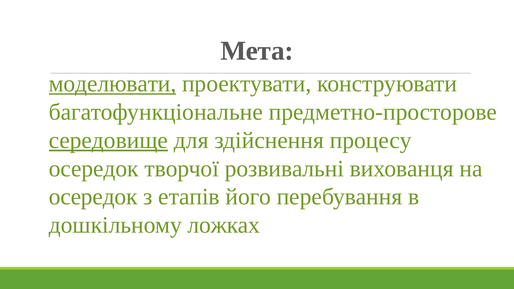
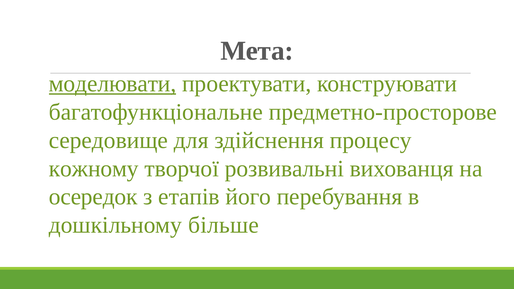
середовище underline: present -> none (108, 140)
осередок: осередок -> кожному (94, 169)
ложках: ложках -> більше (224, 225)
